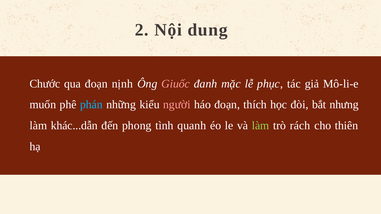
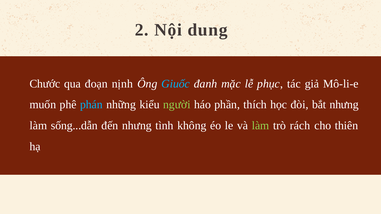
Giuốc colour: pink -> light blue (176, 84)
người colour: pink -> light green (177, 105)
háo đoạn: đoạn -> phần (227, 105)
khác...dẫn: khác...dẫn -> sống...dẫn (74, 126)
đến phong: phong -> nhưng (137, 126)
quanh: quanh -> không (192, 126)
